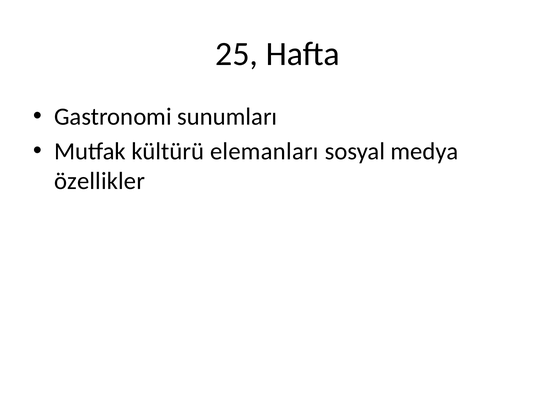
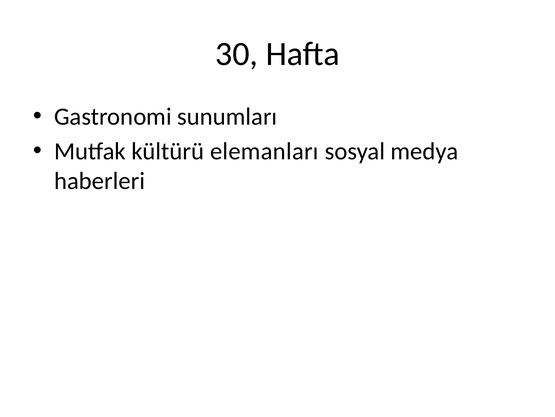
25: 25 -> 30 (237, 54)
özellikler: özellikler -> haberleri (100, 181)
